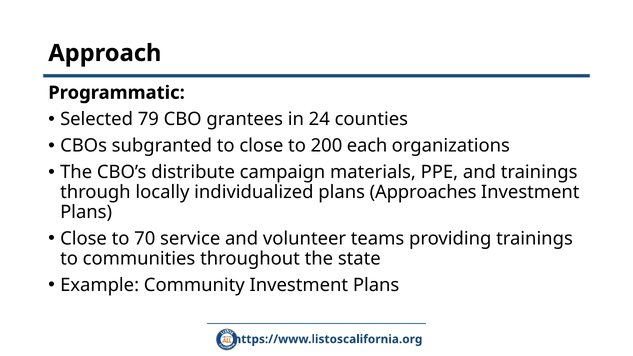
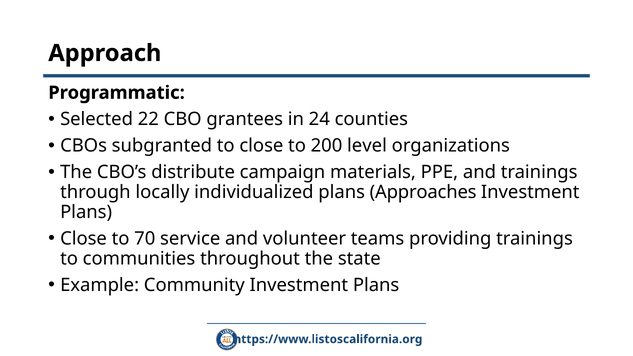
79: 79 -> 22 (148, 119)
each: each -> level (367, 146)
